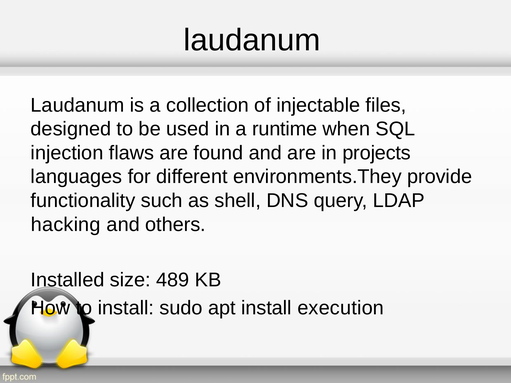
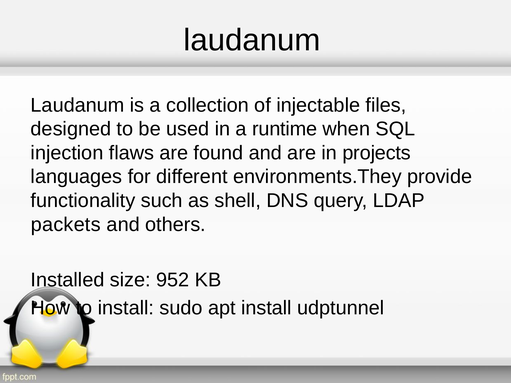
hacking: hacking -> packets (66, 225)
489: 489 -> 952 (173, 280)
execution: execution -> udptunnel (341, 308)
